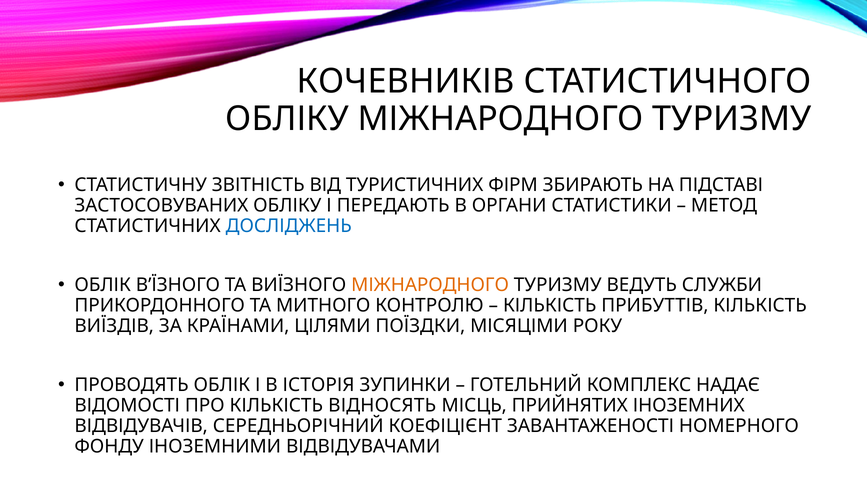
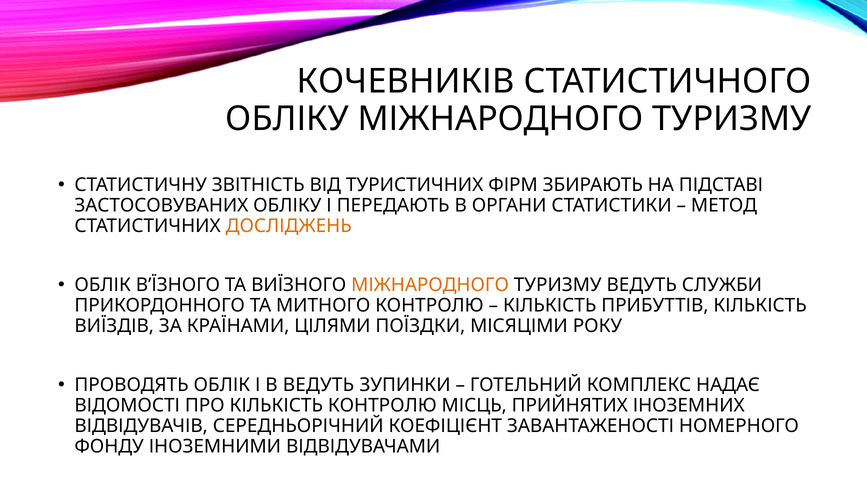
ДОСЛІДЖЕНЬ colour: blue -> orange (289, 226)
В ІСТОРІЯ: ІСТОРІЯ -> ВЕДУТЬ (318, 385)
КІЛЬКІСТЬ ВІДНОСЯТЬ: ВІДНОСЯТЬ -> КОНТРОЛЮ (382, 405)
